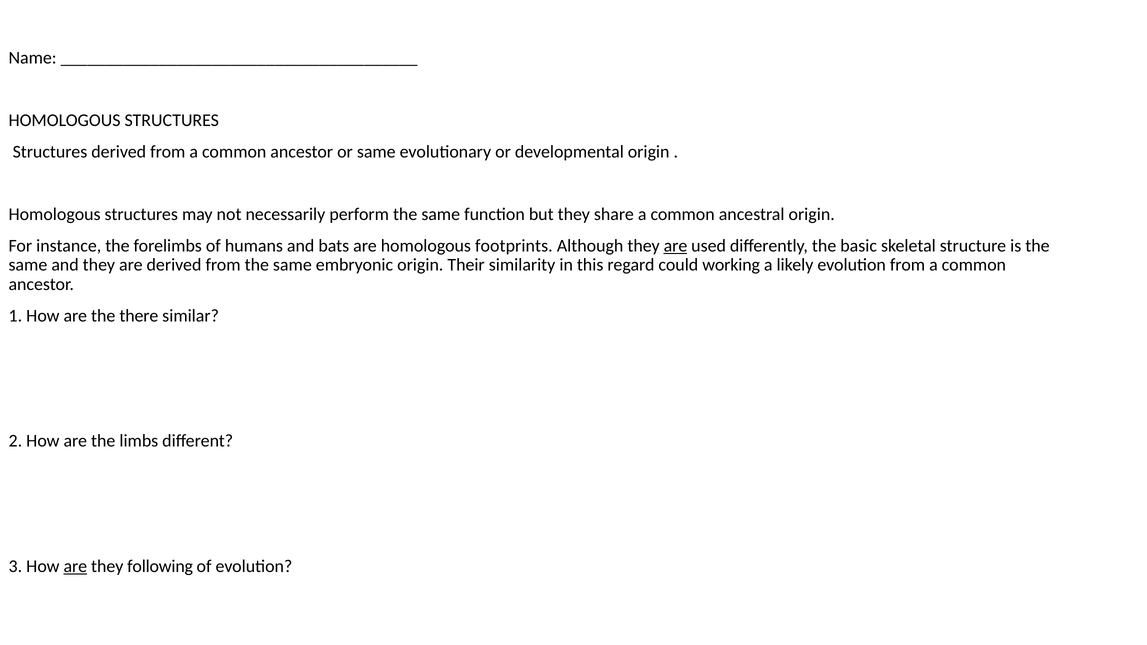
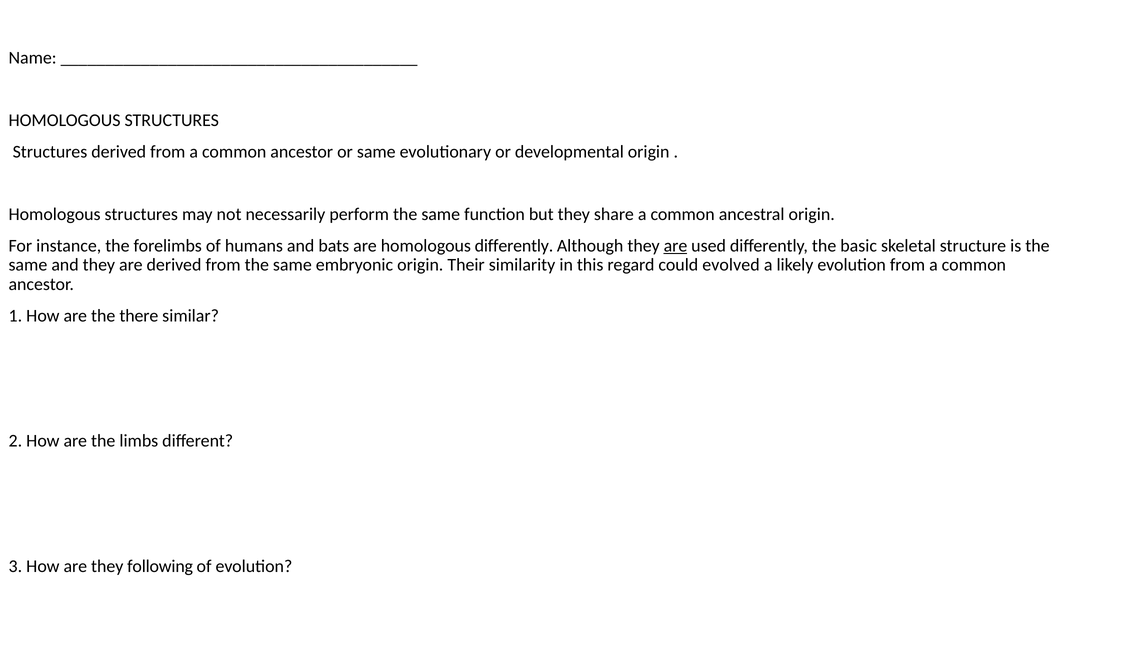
homologous footprints: footprints -> differently (514, 246)
working: working -> evolved (731, 265)
are underline: present -> none (75, 566)
